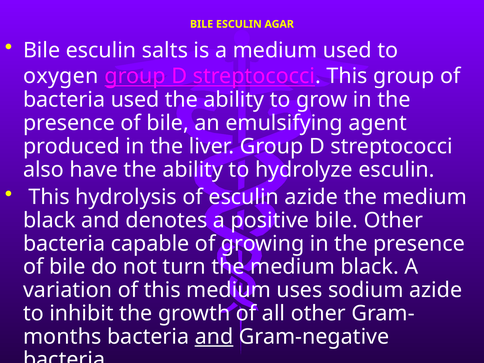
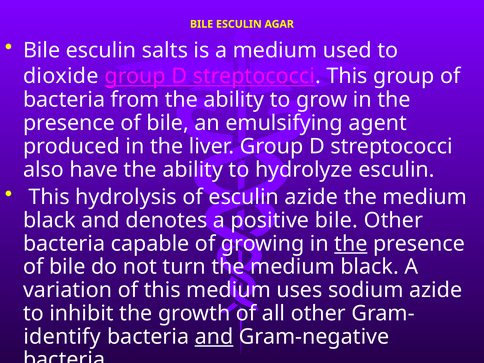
oxygen: oxygen -> dioxide (61, 76)
bacteria used: used -> from (135, 100)
the underline: none -> present (351, 244)
months: months -> identify (62, 337)
